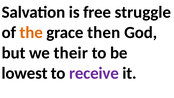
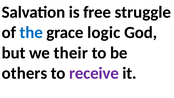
the colour: orange -> blue (31, 32)
then: then -> logic (104, 32)
lowest: lowest -> others (24, 73)
